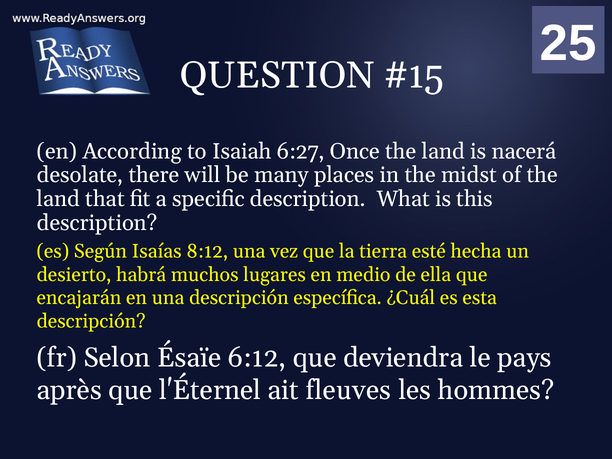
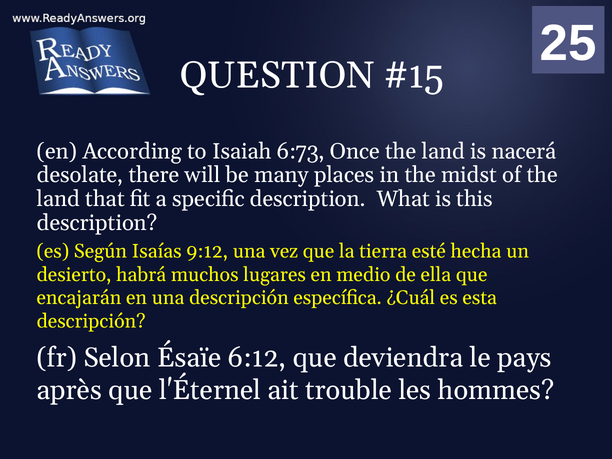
6:27: 6:27 -> 6:73 (301, 151)
8:12: 8:12 -> 9:12 (207, 251)
fleuves: fleuves -> trouble (349, 391)
